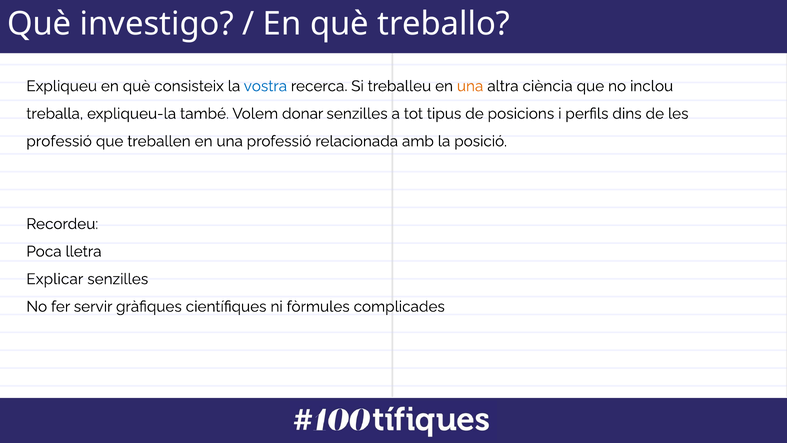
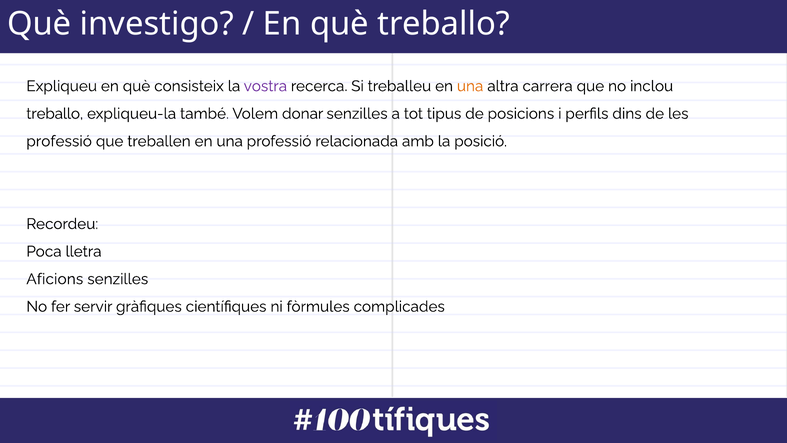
vostra colour: blue -> purple (265, 86)
ciència: ciència -> carrera (548, 86)
treballa: treballa -> treballo (55, 114)
Explicar: Explicar -> Aficions (55, 279)
